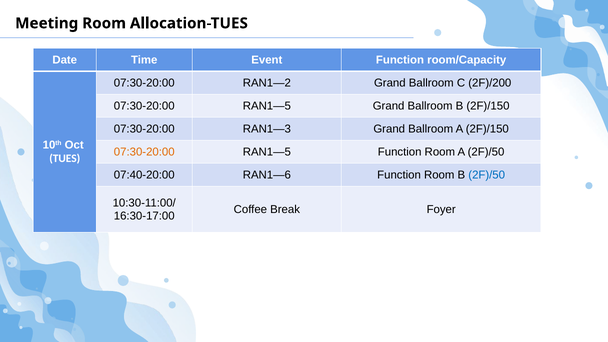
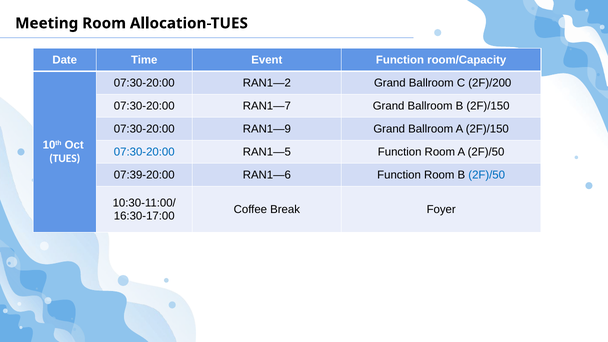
RAN1—5: RAN1—5 -> RAN1—7 (267, 106)
RAN1—3: RAN1—3 -> RAN1—9 (267, 129)
07:30-20:00 colour: orange -> blue (144, 152)
07:40-20:00: 07:40-20:00 -> 07:39-20:00 (144, 175)
